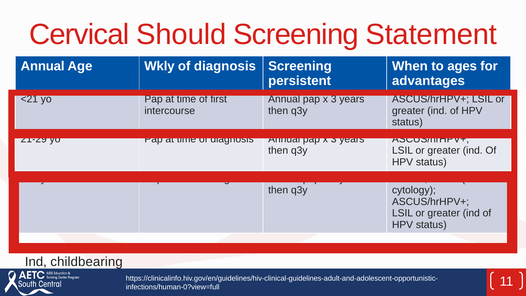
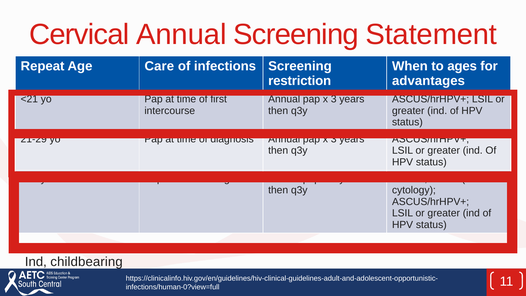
Cervical Should: Should -> Annual (181, 34)
Annual: Annual -> Repeat (43, 66)
Wkly: Wkly -> Care (159, 66)
diagnosis: diagnosis -> infections (225, 66)
persistent: persistent -> restriction (300, 81)
